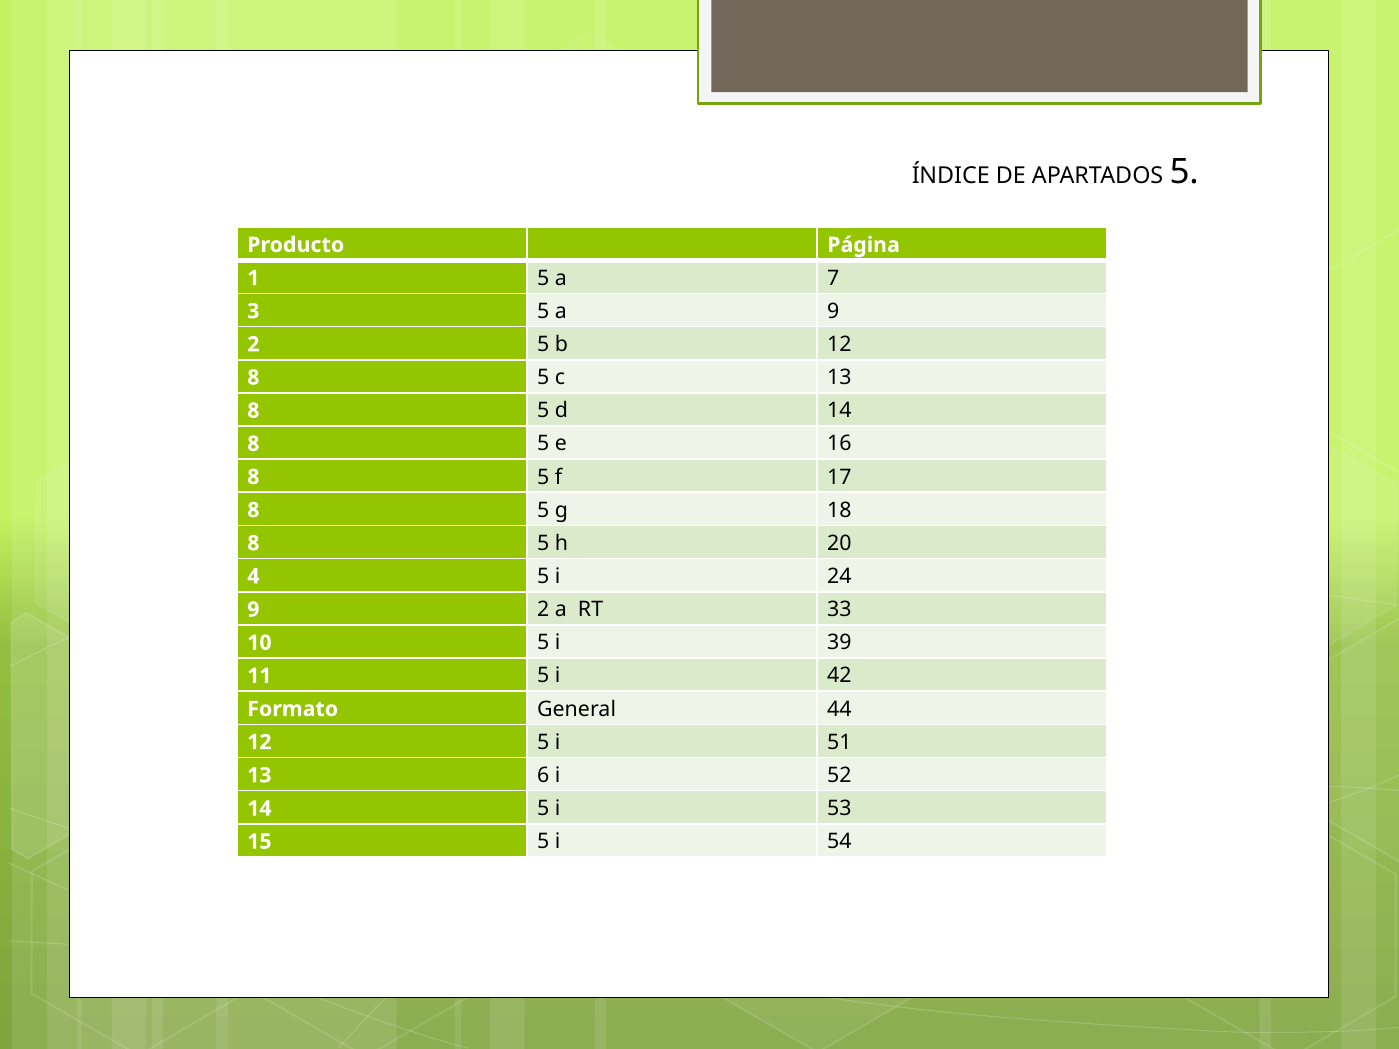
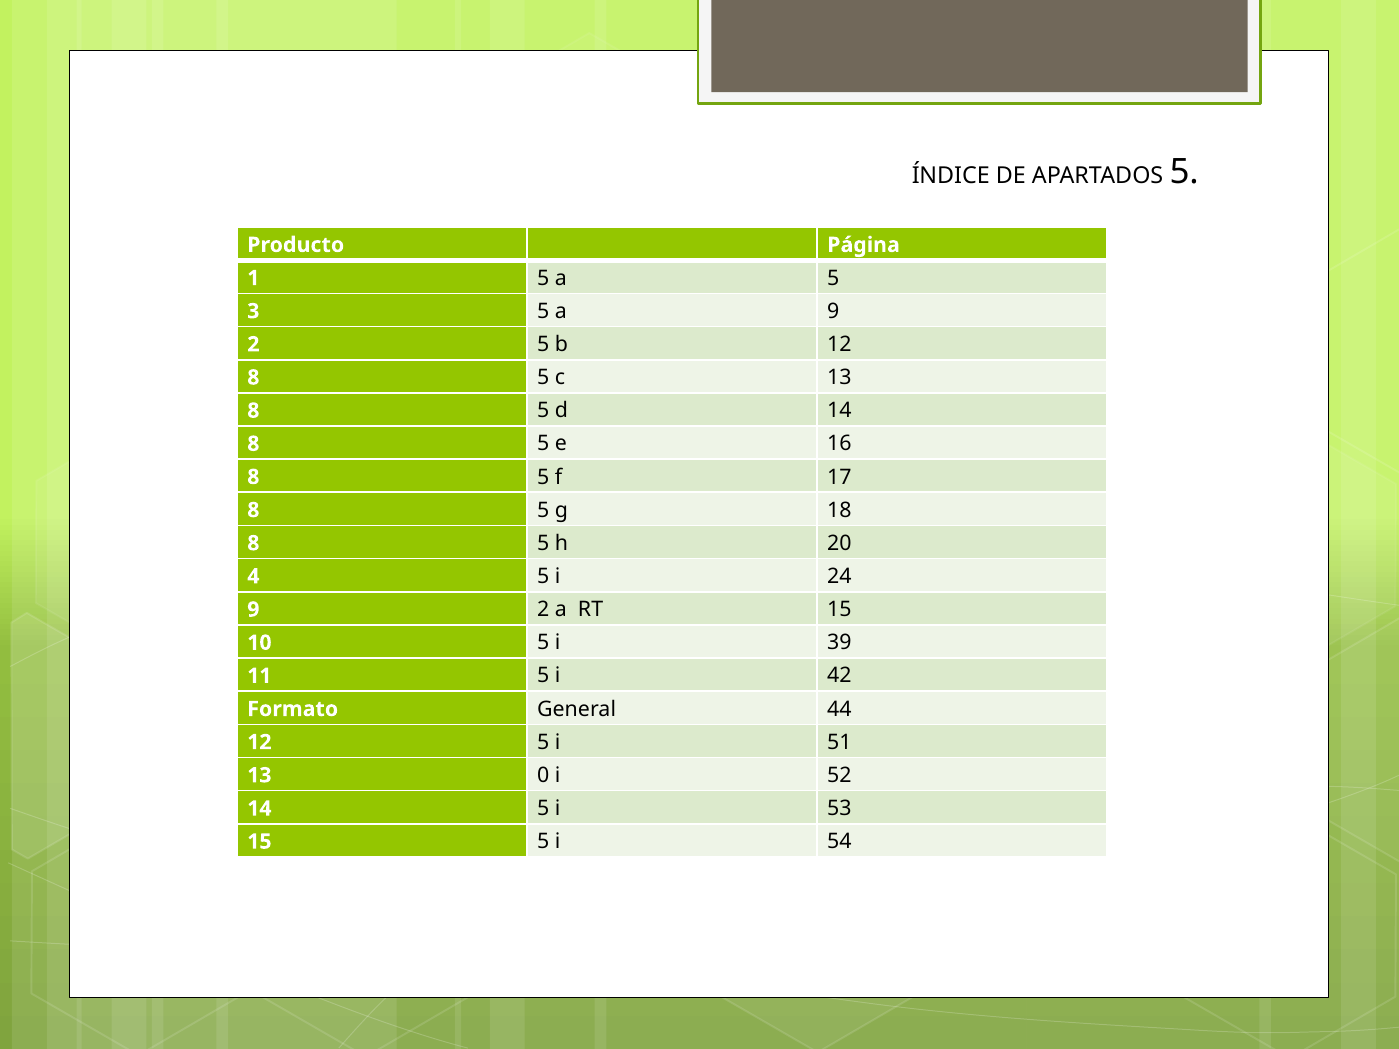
a 7: 7 -> 5 (833, 278)
RT 33: 33 -> 15 (839, 610)
6: 6 -> 0 (543, 776)
